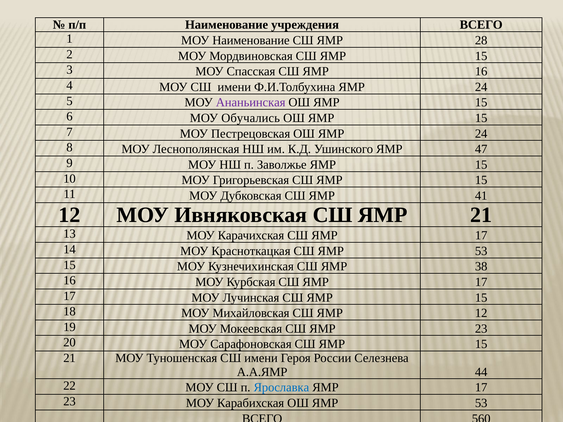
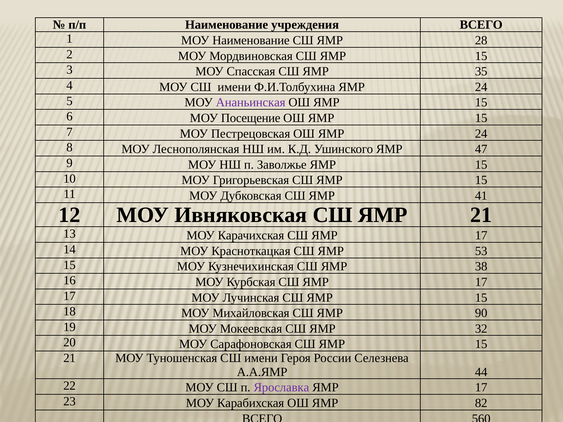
ЯМР 16: 16 -> 35 (481, 72)
Обучались: Обучались -> Посещение (251, 118)
ЯМР 12: 12 -> 90 (481, 313)
ЯМР 23: 23 -> 32 (481, 329)
Ярославка colour: blue -> purple (281, 388)
ОШ ЯМР 53: 53 -> 82 (481, 403)
